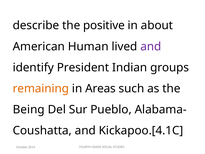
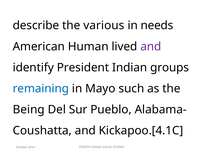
positive: positive -> various (104, 25)
about: about -> needs (157, 25)
remaining colour: orange -> blue (41, 88)
Areas: Areas -> Mayo (100, 88)
